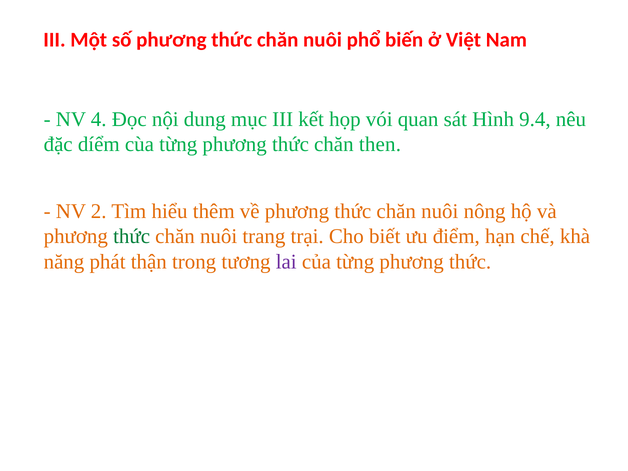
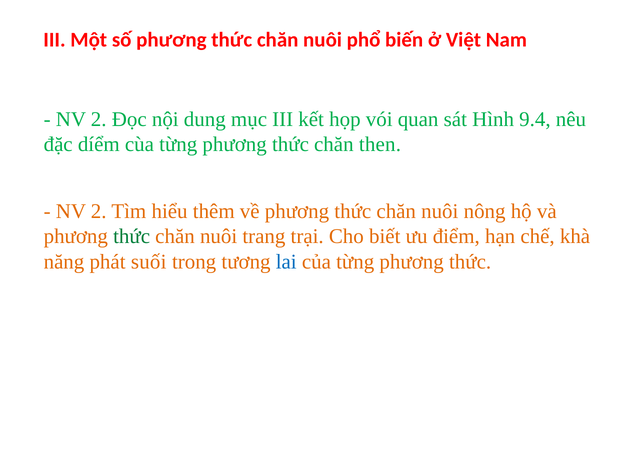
4: 4 -> 2 (99, 119)
thận: thận -> suối (149, 262)
lai colour: purple -> blue (286, 262)
